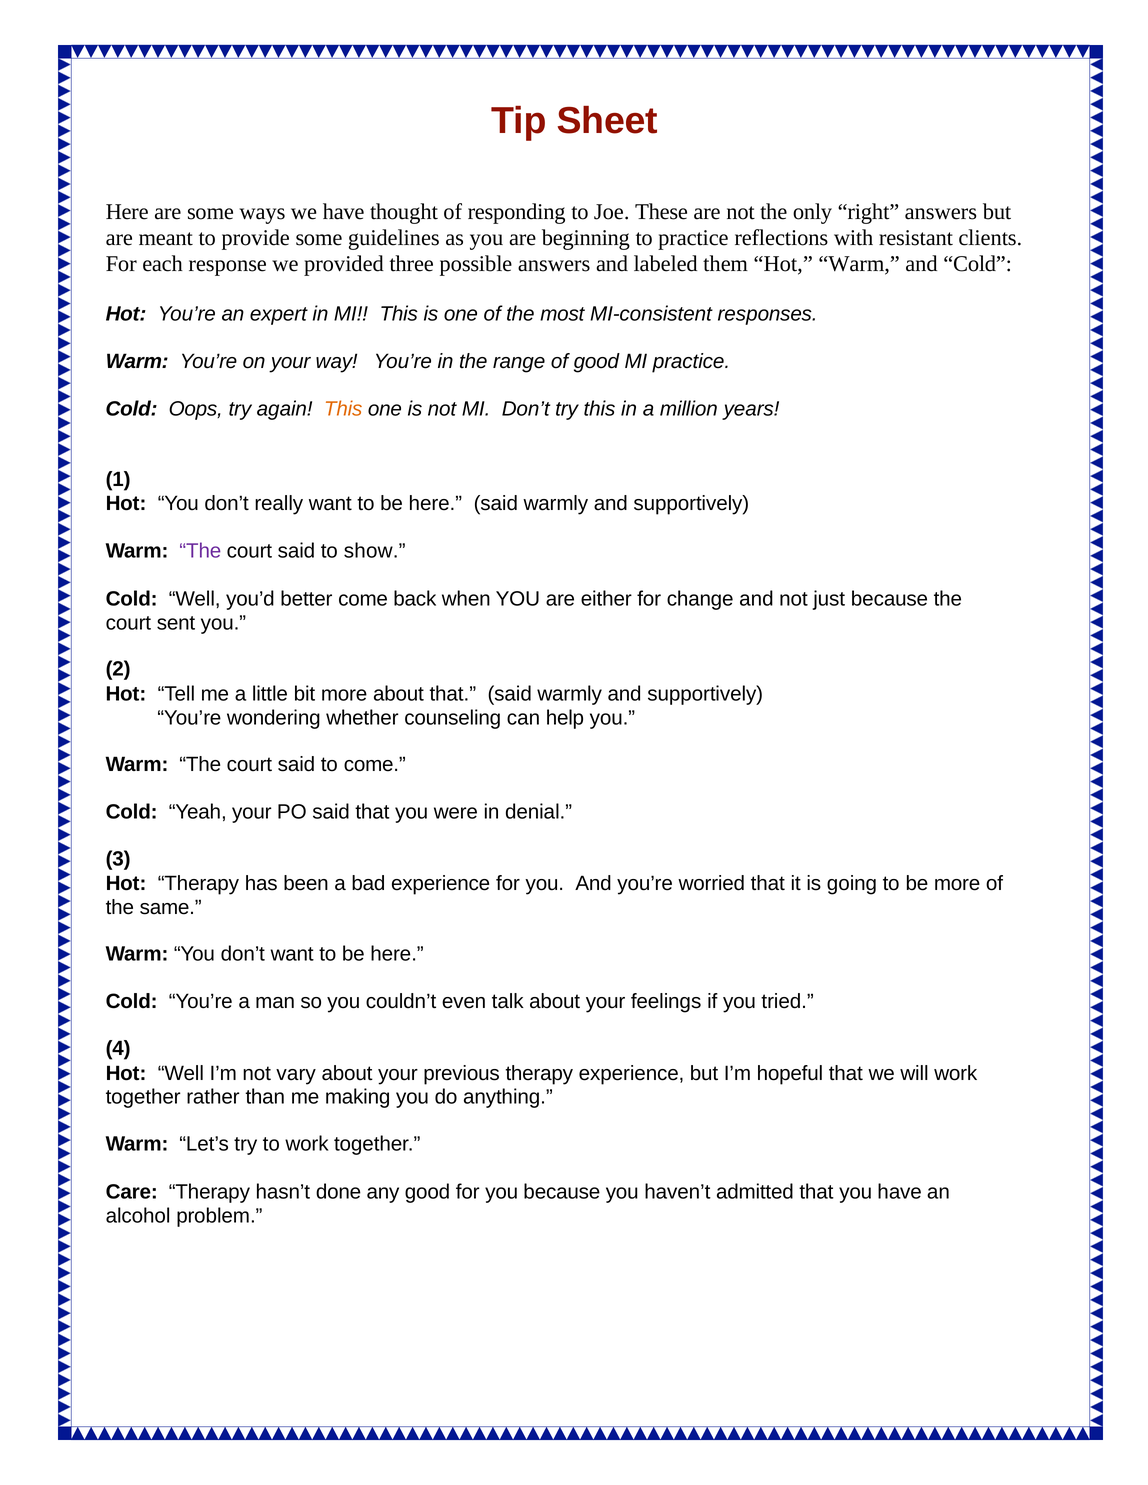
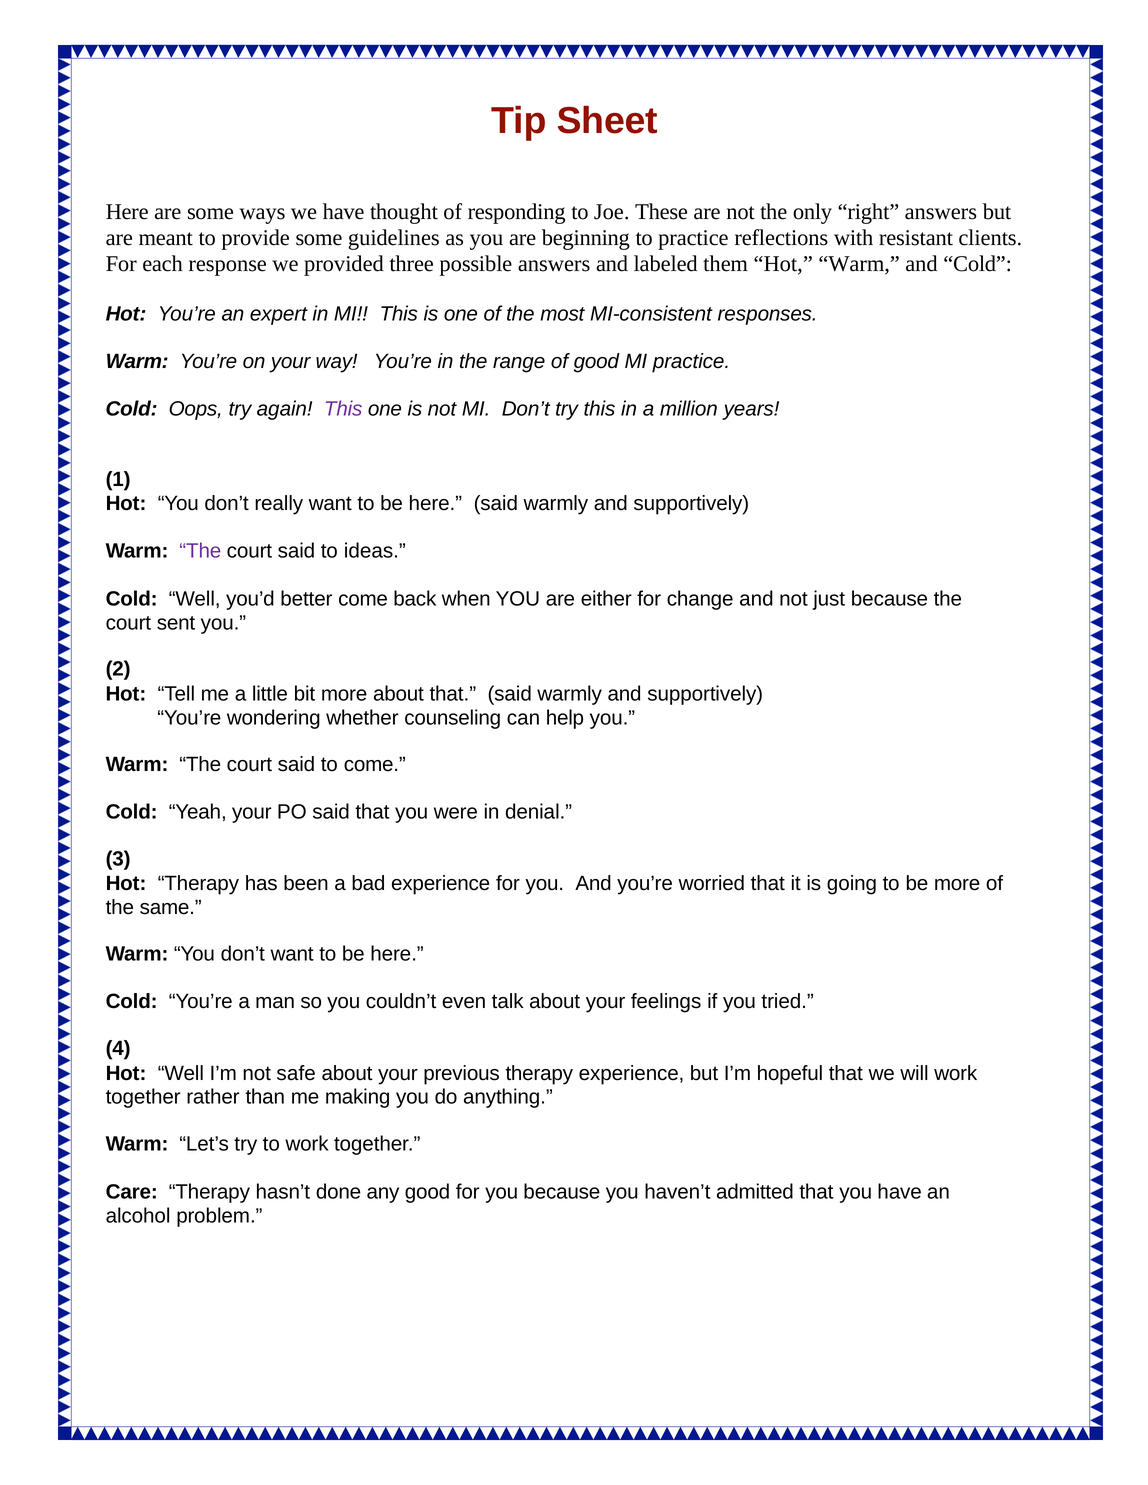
This colour: orange -> purple (343, 409)
show: show -> ideas (375, 551)
vary: vary -> safe (296, 1074)
